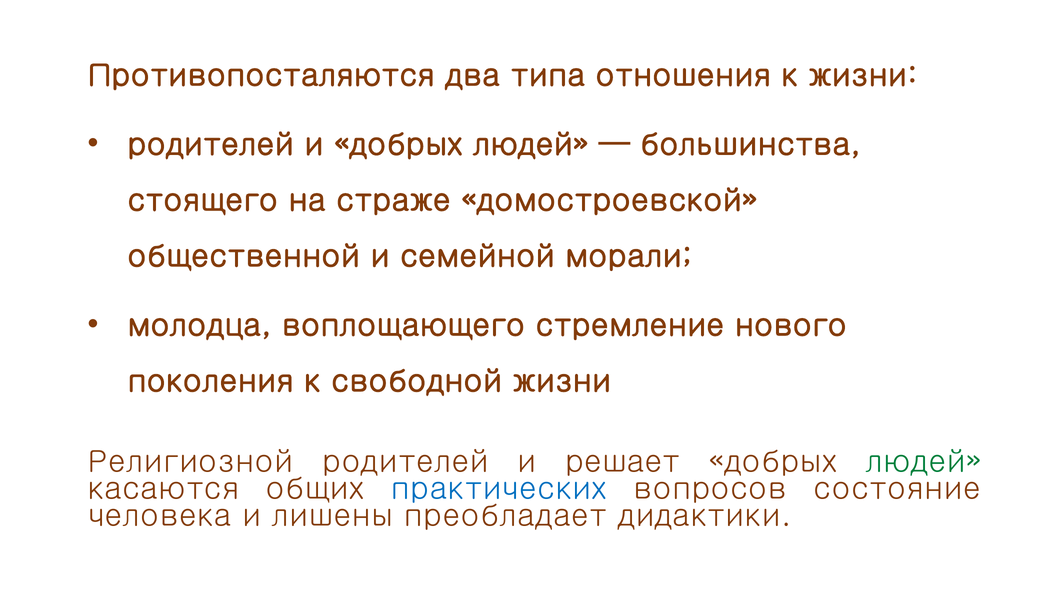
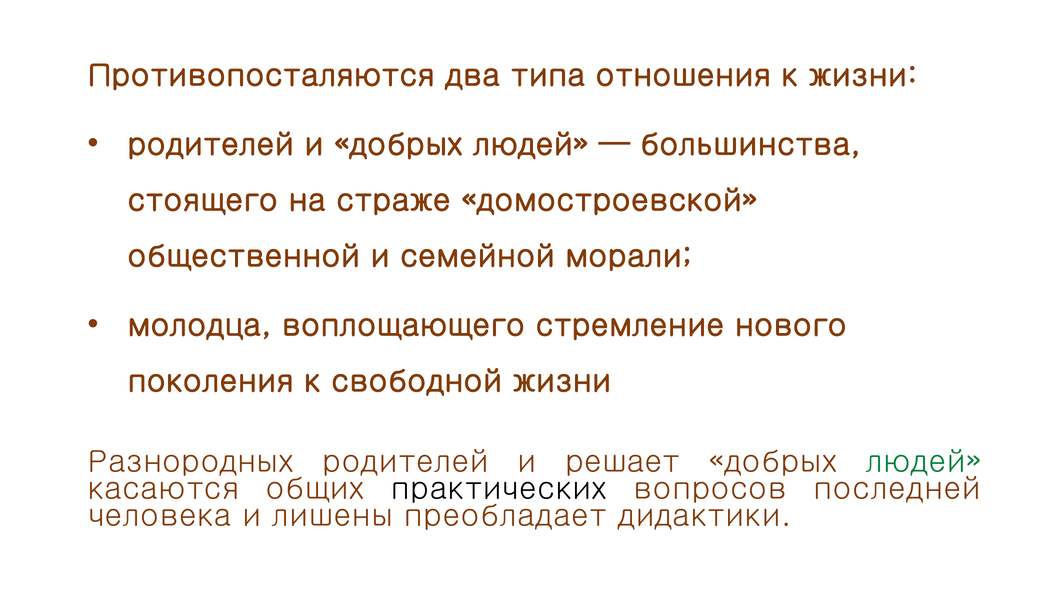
Религиозной: Религиозной -> Разнородных (191, 461)
практических colour: blue -> black (499, 488)
состояние: состояние -> последней (897, 488)
